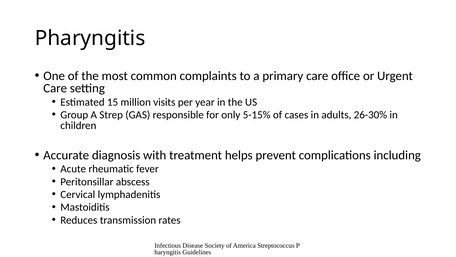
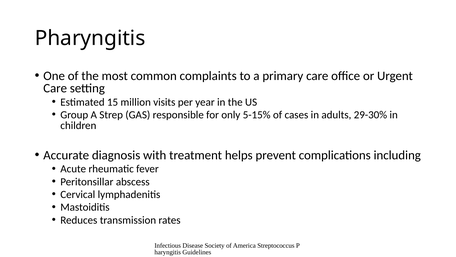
26-30%: 26-30% -> 29-30% (370, 115)
